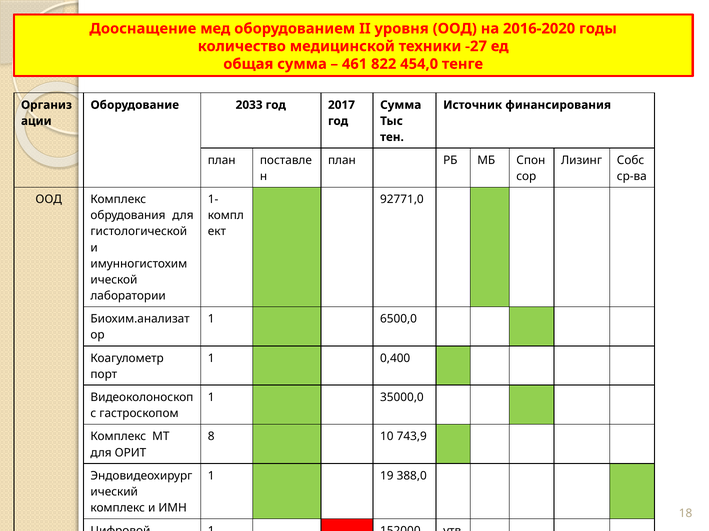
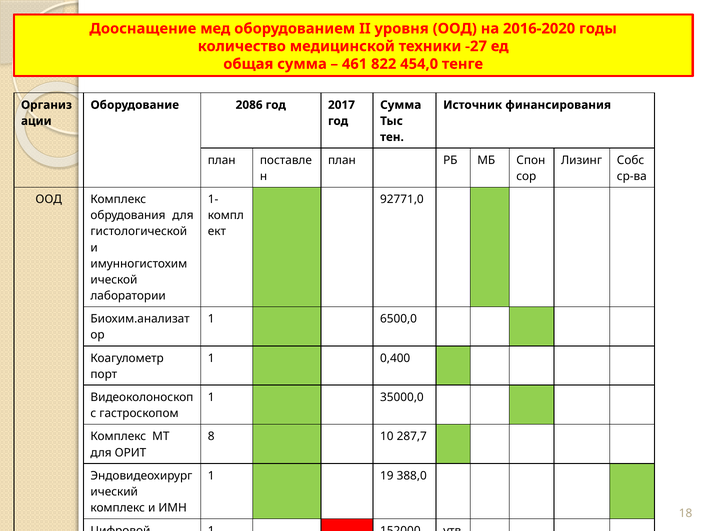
2033: 2033 -> 2086 (249, 105)
743,9: 743,9 -> 287,7 (412, 437)
